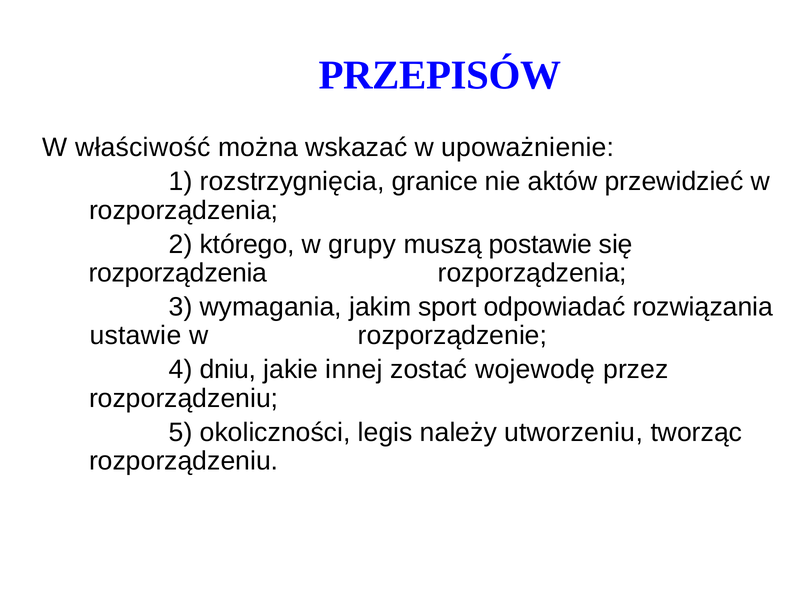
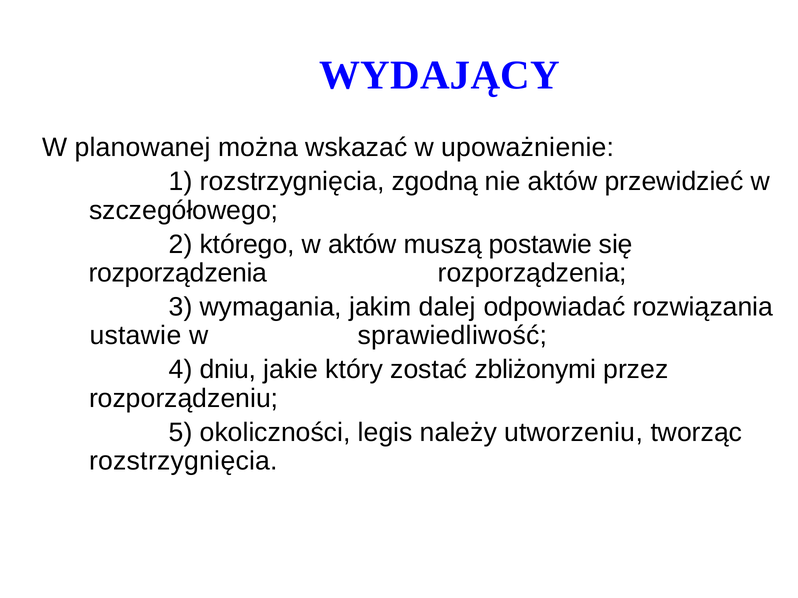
PRZEPISÓW: PRZEPISÓW -> WYDAJĄCY (440, 75)
właściwość: właściwość -> planowanej (143, 148)
granice: granice -> zgodną (435, 182)
rozporządzenia: rozporządzenia -> szczegółowego (184, 210)
w grupy: grupy -> aktów (362, 245)
sport: sport -> dalej (447, 307)
rozporządzenie: rozporządzenie -> sprawiedliwość (452, 336)
innej: innej -> który (354, 370)
wojewodę: wojewodę -> zbliżonymi (535, 370)
rozporządzeniu: rozporządzeniu -> rozstrzygnięcia (183, 461)
